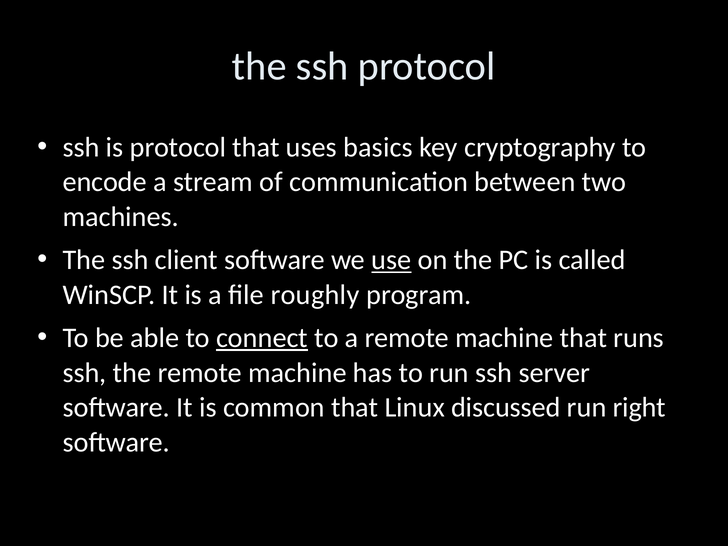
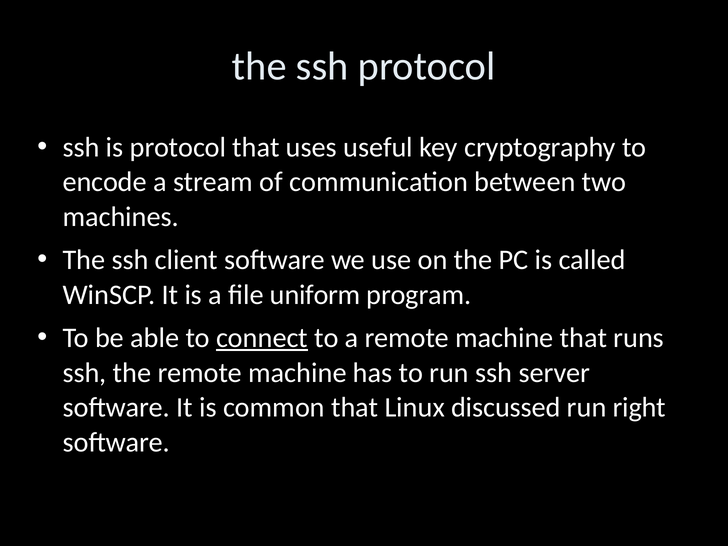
basics: basics -> useful (378, 147)
use underline: present -> none (391, 260)
roughly: roughly -> uniform (315, 295)
